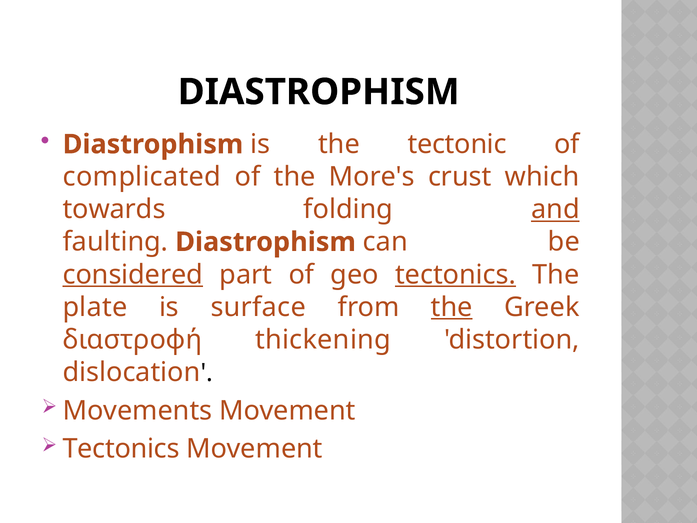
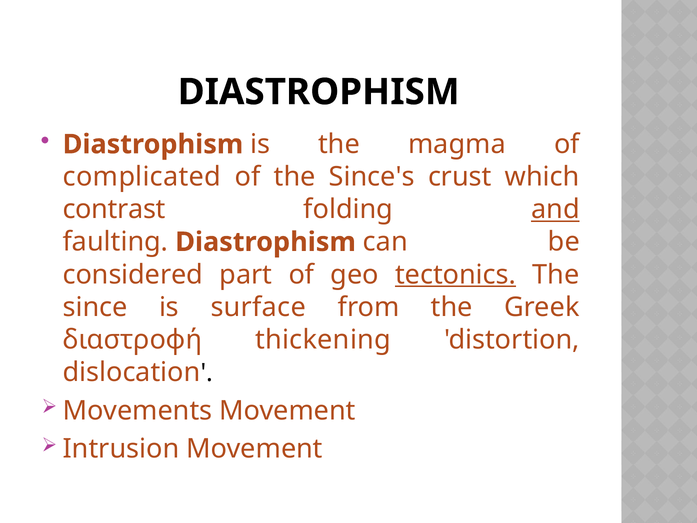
tectonic: tectonic -> magma (457, 144)
More's: More's -> Since's (372, 177)
towards: towards -> contrast (114, 209)
considered underline: present -> none (133, 274)
plate: plate -> since (95, 307)
the underline: present -> none (452, 307)
Tectonics: Tectonics -> Intrusion (121, 449)
